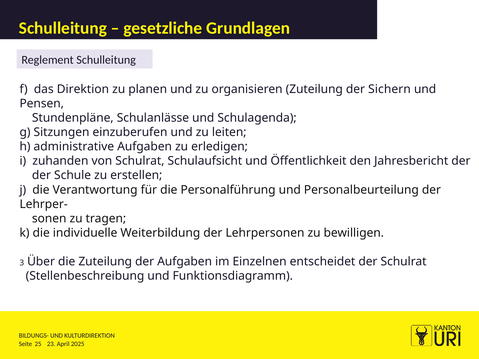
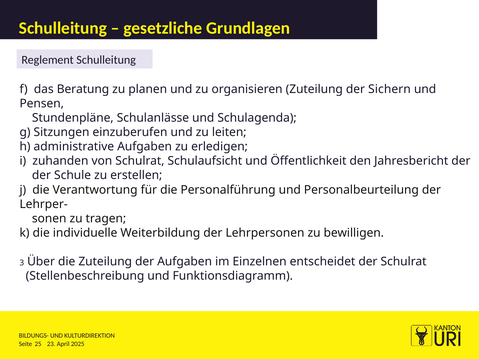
Direktion: Direktion -> Beratung (83, 89)
